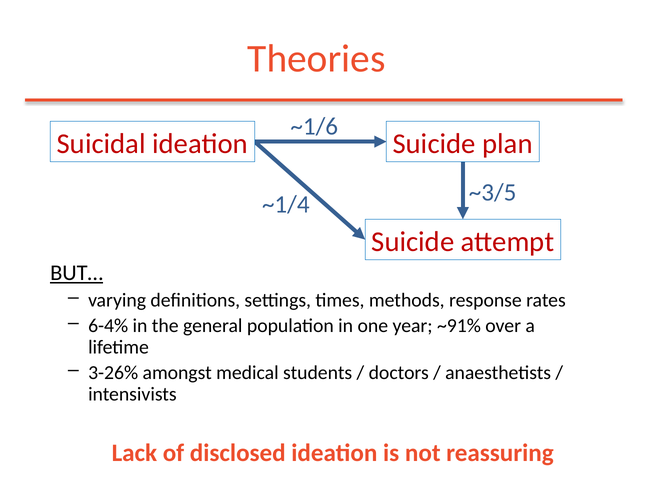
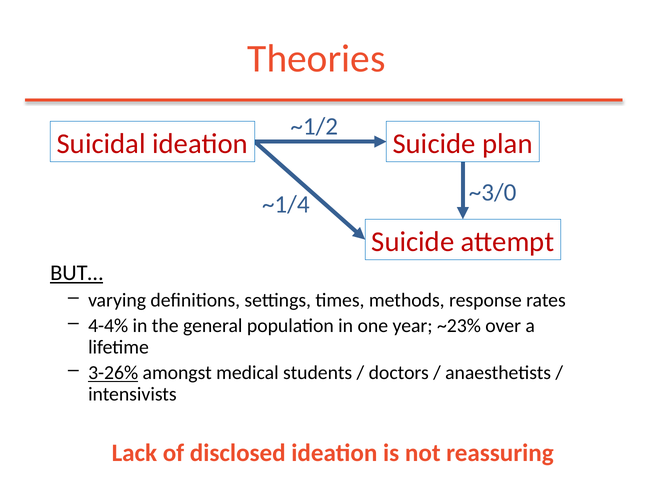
~1/6: ~1/6 -> ~1/2 (314, 127)
~3/5: ~3/5 -> ~3/0 (493, 193)
6-4%: 6-4% -> 4-4% (108, 326)
~91%: ~91% -> ~23% (459, 326)
3-26% underline: none -> present (113, 373)
